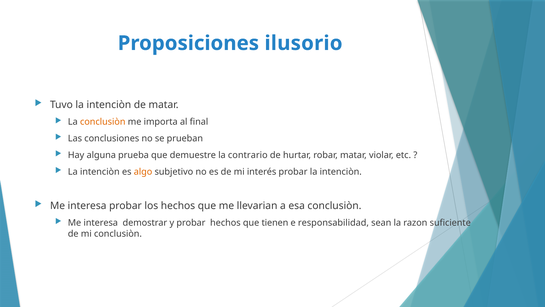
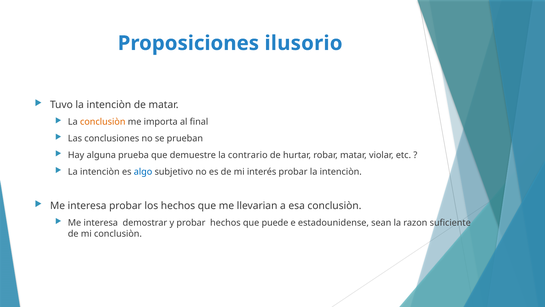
algo colour: orange -> blue (143, 171)
tienen: tienen -> puede (275, 223)
responsabilidad: responsabilidad -> estadounidense (333, 223)
